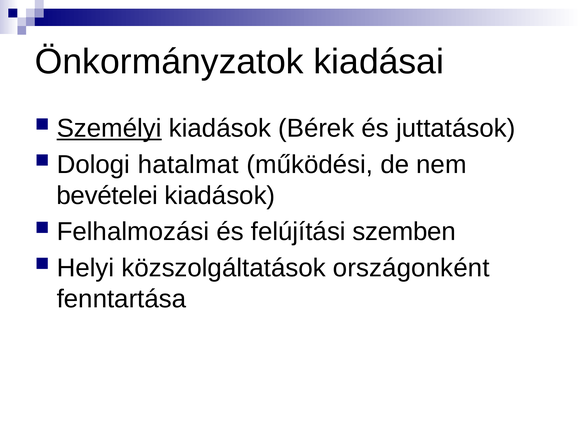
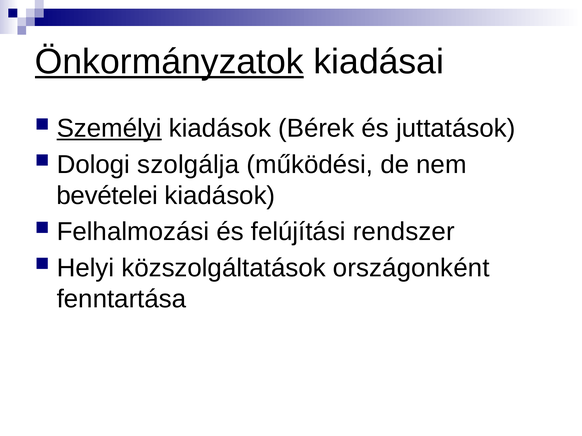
Önkormányzatok underline: none -> present (169, 62)
hatalmat: hatalmat -> szolgálja (188, 165)
szemben: szemben -> rendszer (404, 232)
